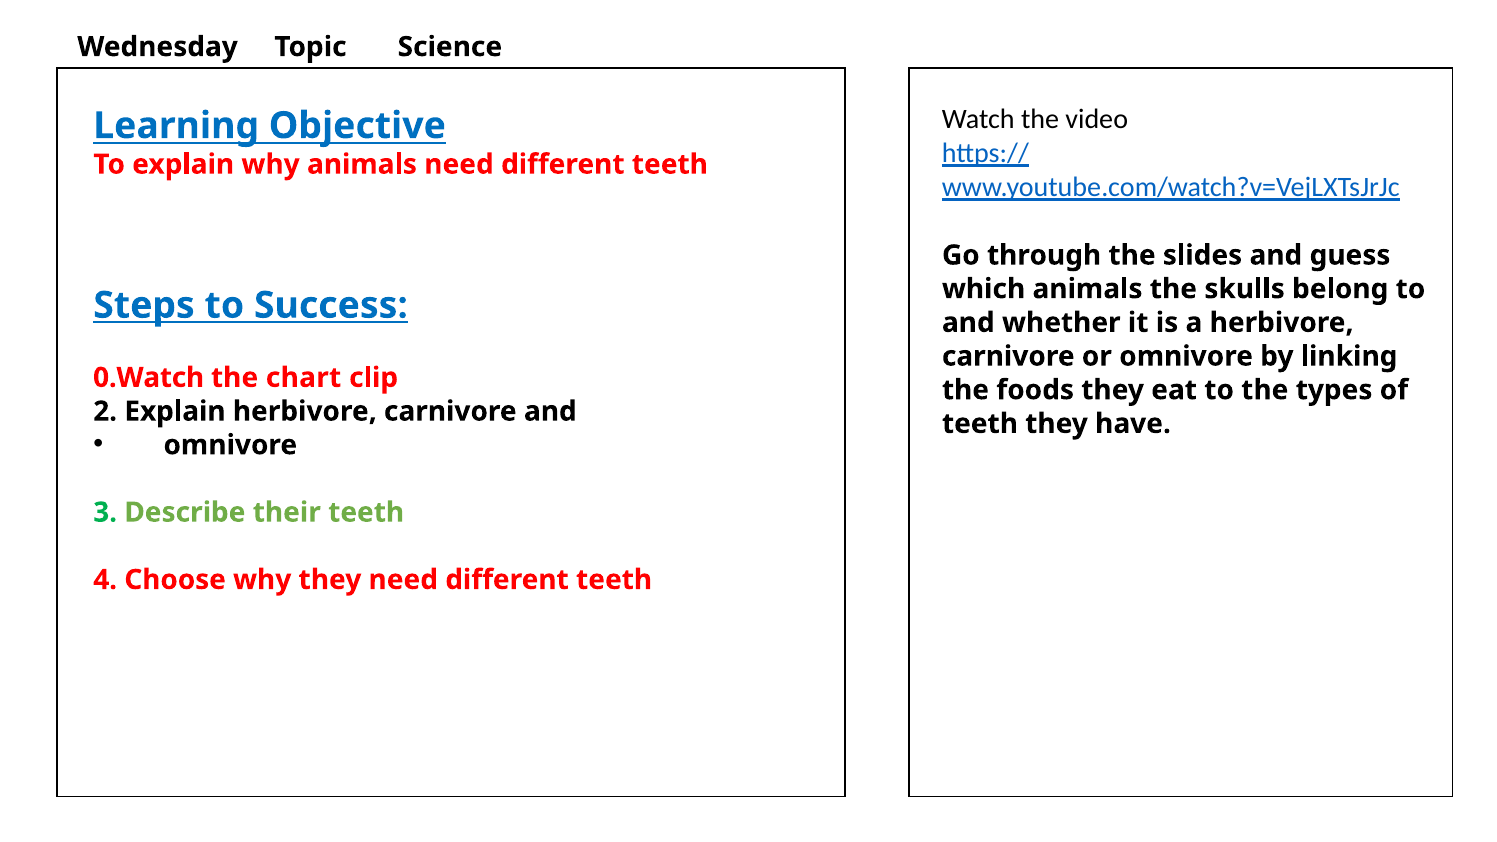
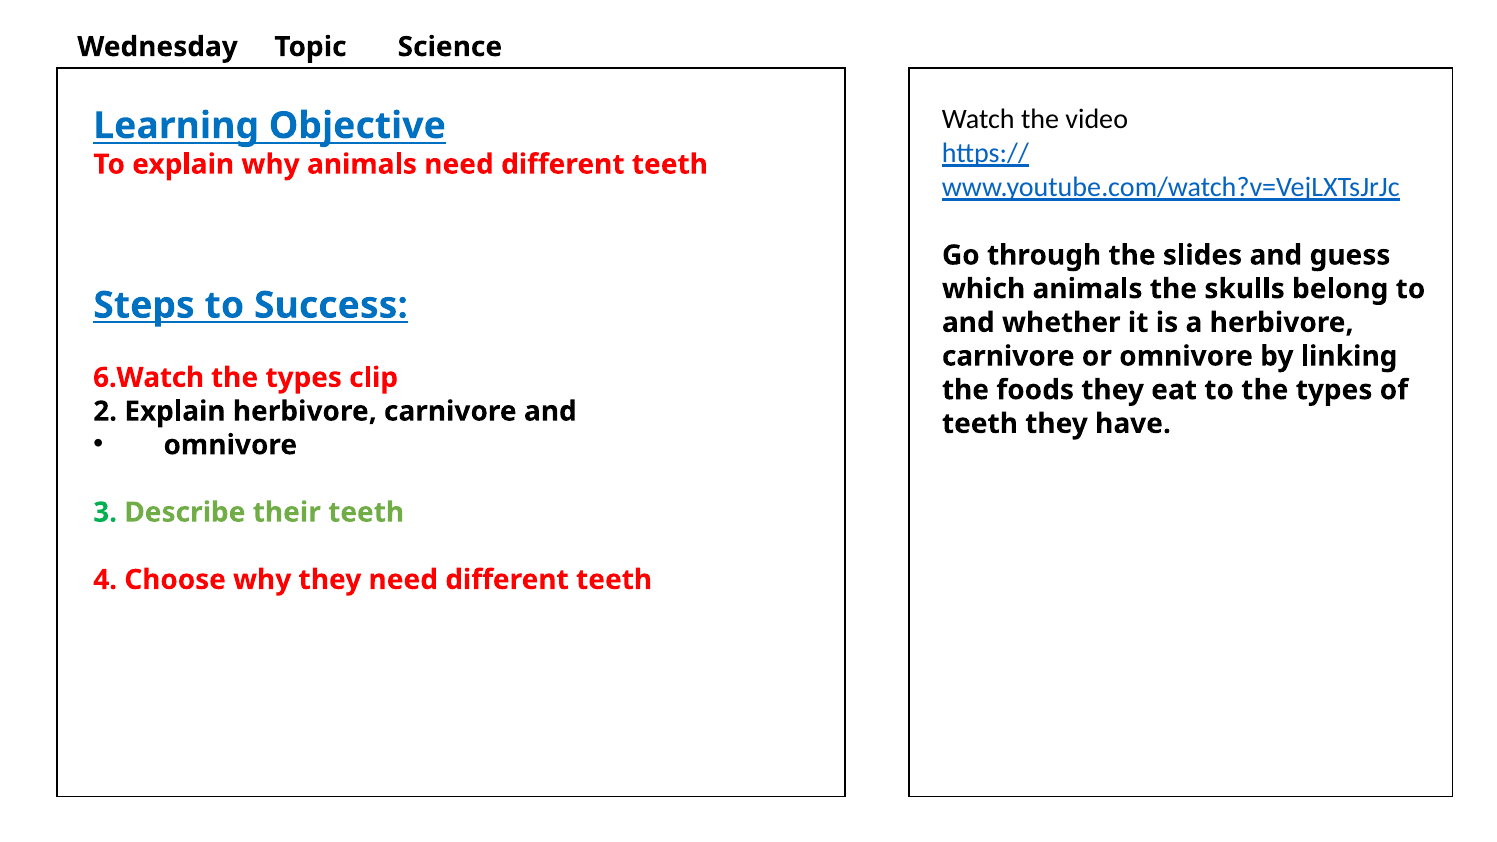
0.Watch: 0.Watch -> 6.Watch (149, 378)
chart: chart -> types (304, 378)
